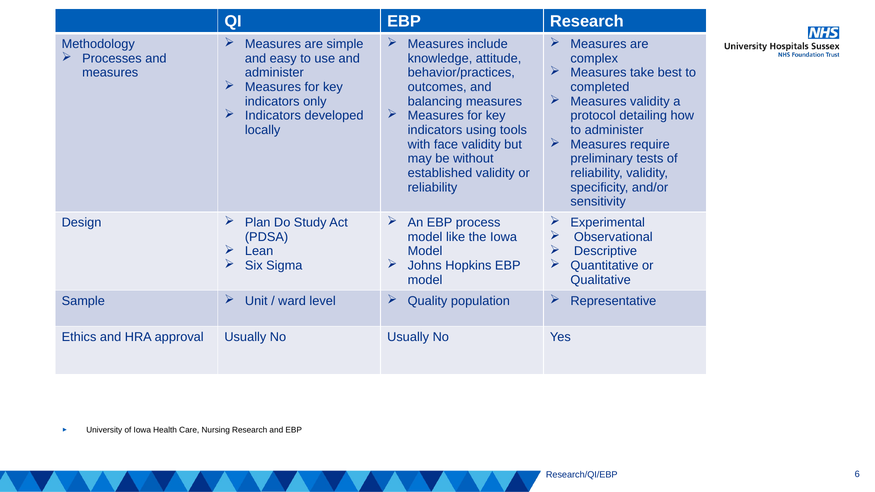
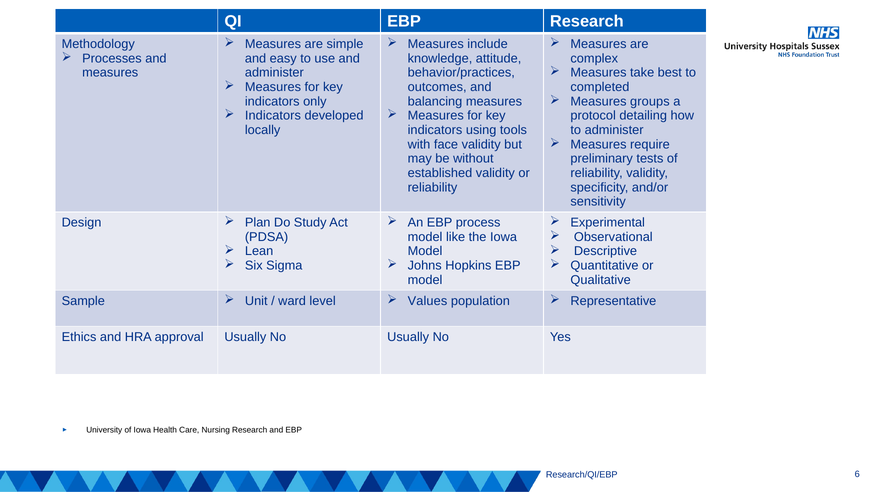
Measures validity: validity -> groups (650, 101)
Quality: Quality -> Values (427, 301)
